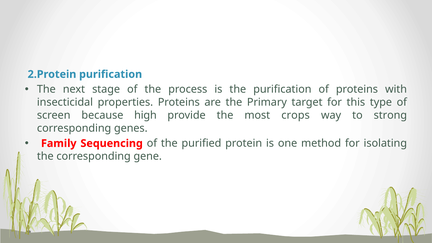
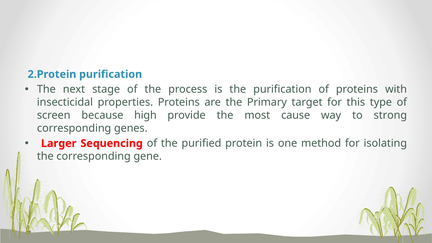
crops: crops -> cause (296, 115)
Family: Family -> Larger (59, 143)
